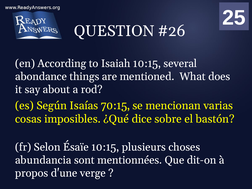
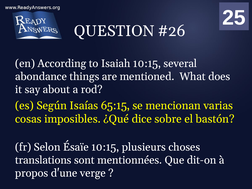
70:15: 70:15 -> 65:15 (115, 106)
abundancia: abundancia -> translations (43, 160)
